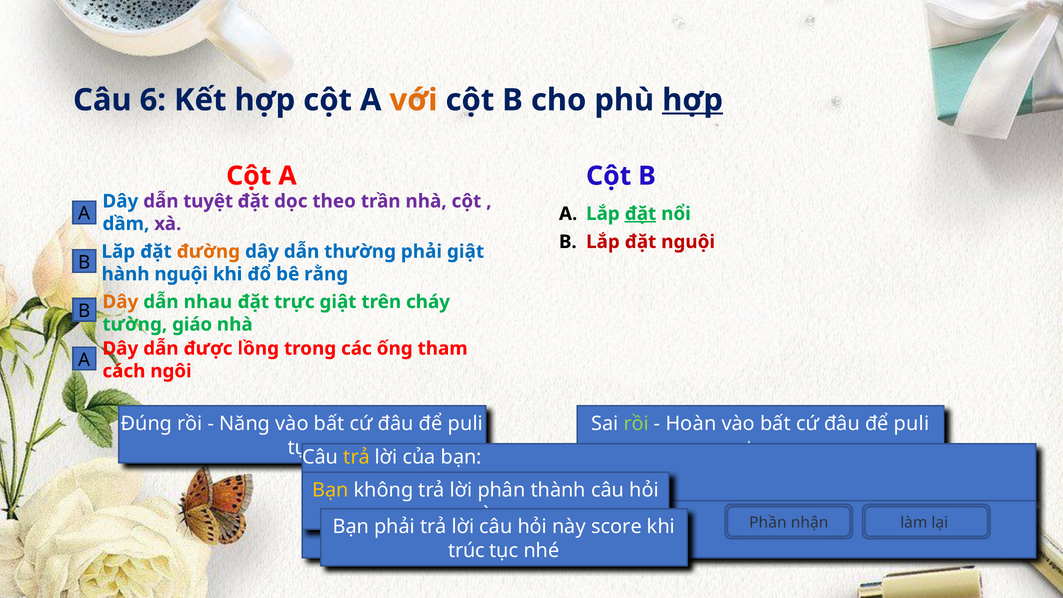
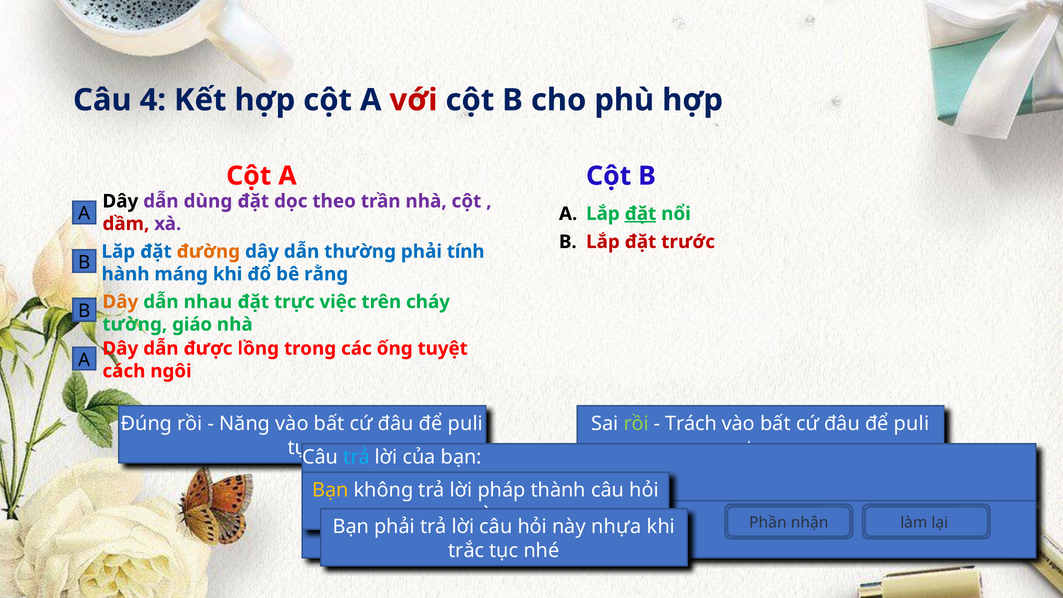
6: 6 -> 4 (153, 100)
với colour: orange -> red (414, 100)
hợp underline: present -> none (693, 100)
Dây colour: blue -> black (120, 201)
tuyệt: tuyệt -> dùng (208, 201)
dầm colour: blue -> red (126, 224)
đặt nguội: nguội -> trước (688, 242)
phải giật: giật -> tính (466, 252)
hành nguội: nguội -> máng (181, 274)
trực giật: giật -> việc (338, 302)
tham: tham -> tuyệt (443, 348)
Hoàn: Hoàn -> Trách (691, 424)
trả colour: yellow -> light blue (357, 457)
phân: phân -> pháp (501, 490)
score: score -> nhựa (616, 527)
trúc: trúc -> trắc (466, 551)
